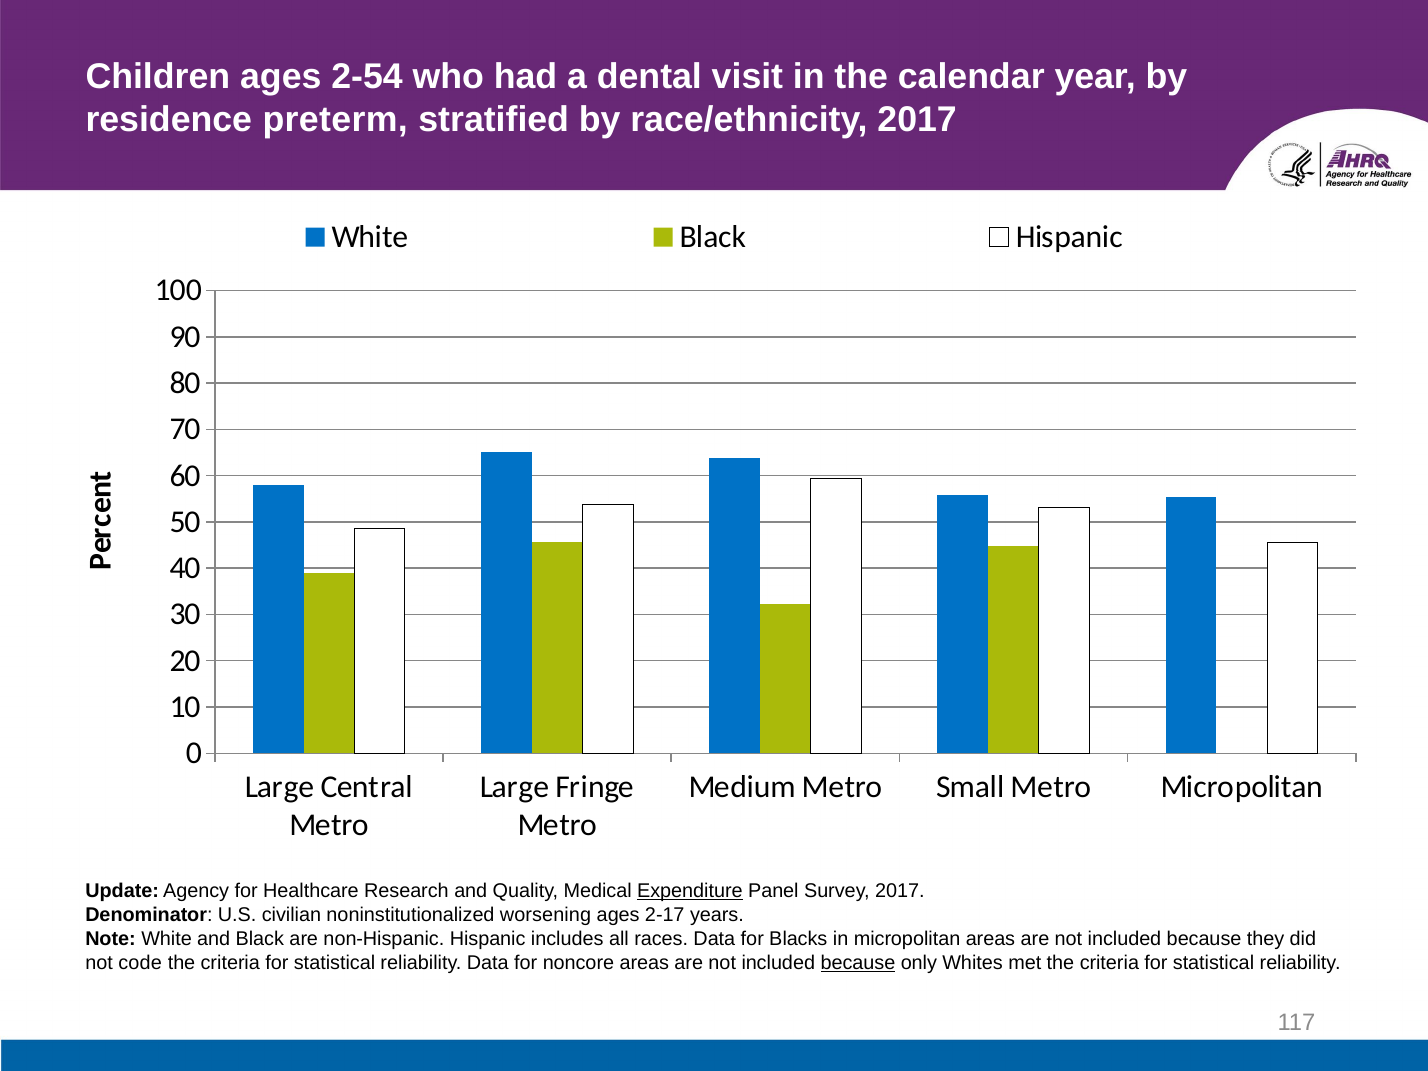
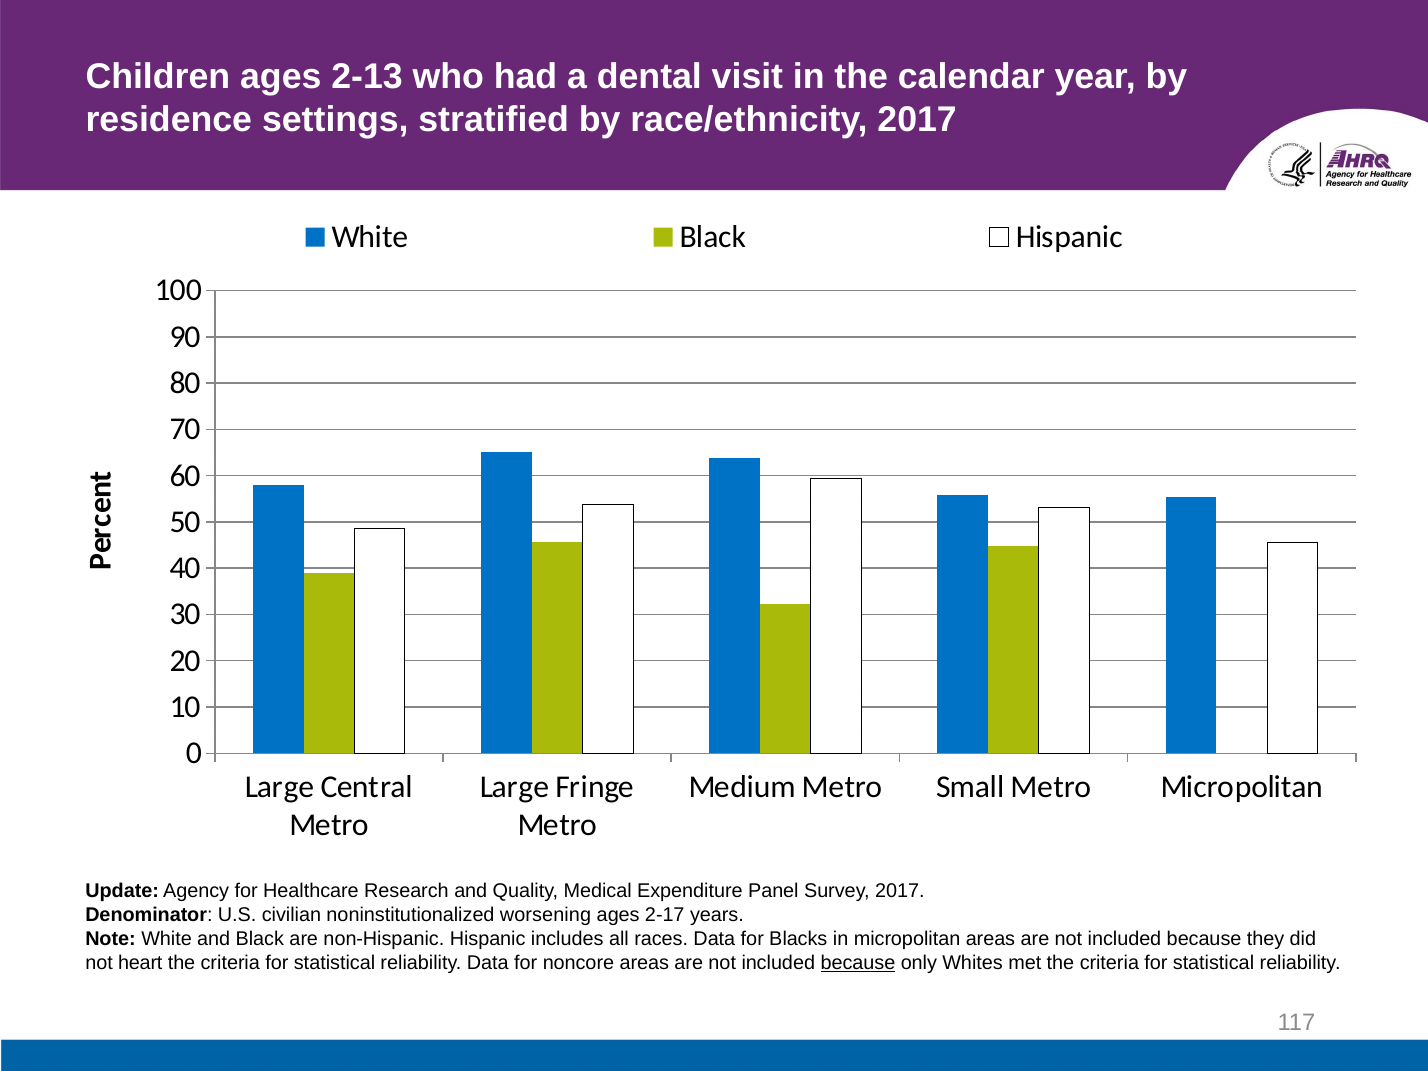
2-54: 2-54 -> 2-13 (367, 77)
preterm: preterm -> settings (335, 120)
Expenditure underline: present -> none (690, 891)
code: code -> heart (140, 963)
